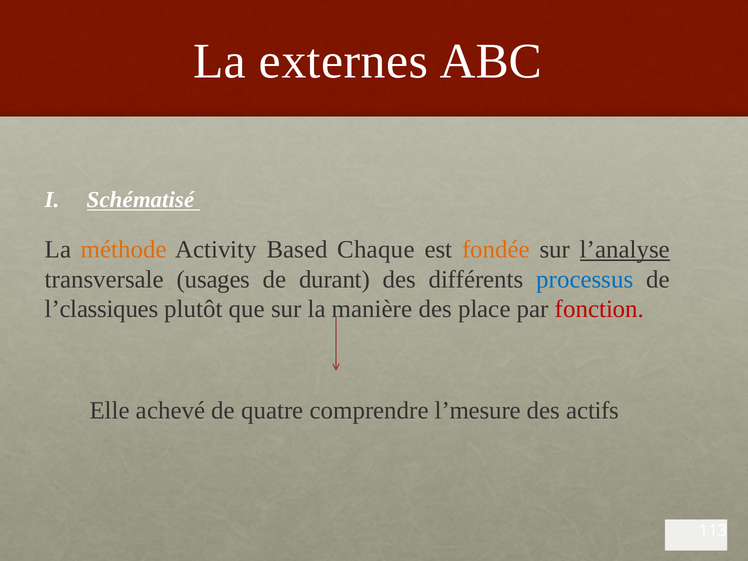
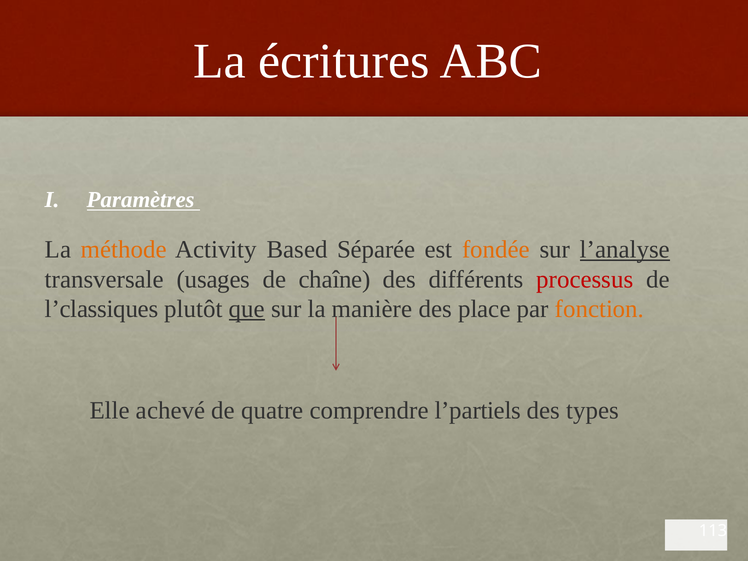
externes: externes -> écritures (344, 61)
Schématisé: Schématisé -> Paramètres (141, 200)
Chaque: Chaque -> Séparée (376, 249)
durant: durant -> chaîne (335, 279)
processus colour: blue -> red (585, 279)
que underline: none -> present (247, 309)
fonction colour: red -> orange (600, 309)
l’mesure: l’mesure -> l’partiels (478, 411)
actifs: actifs -> types (593, 411)
